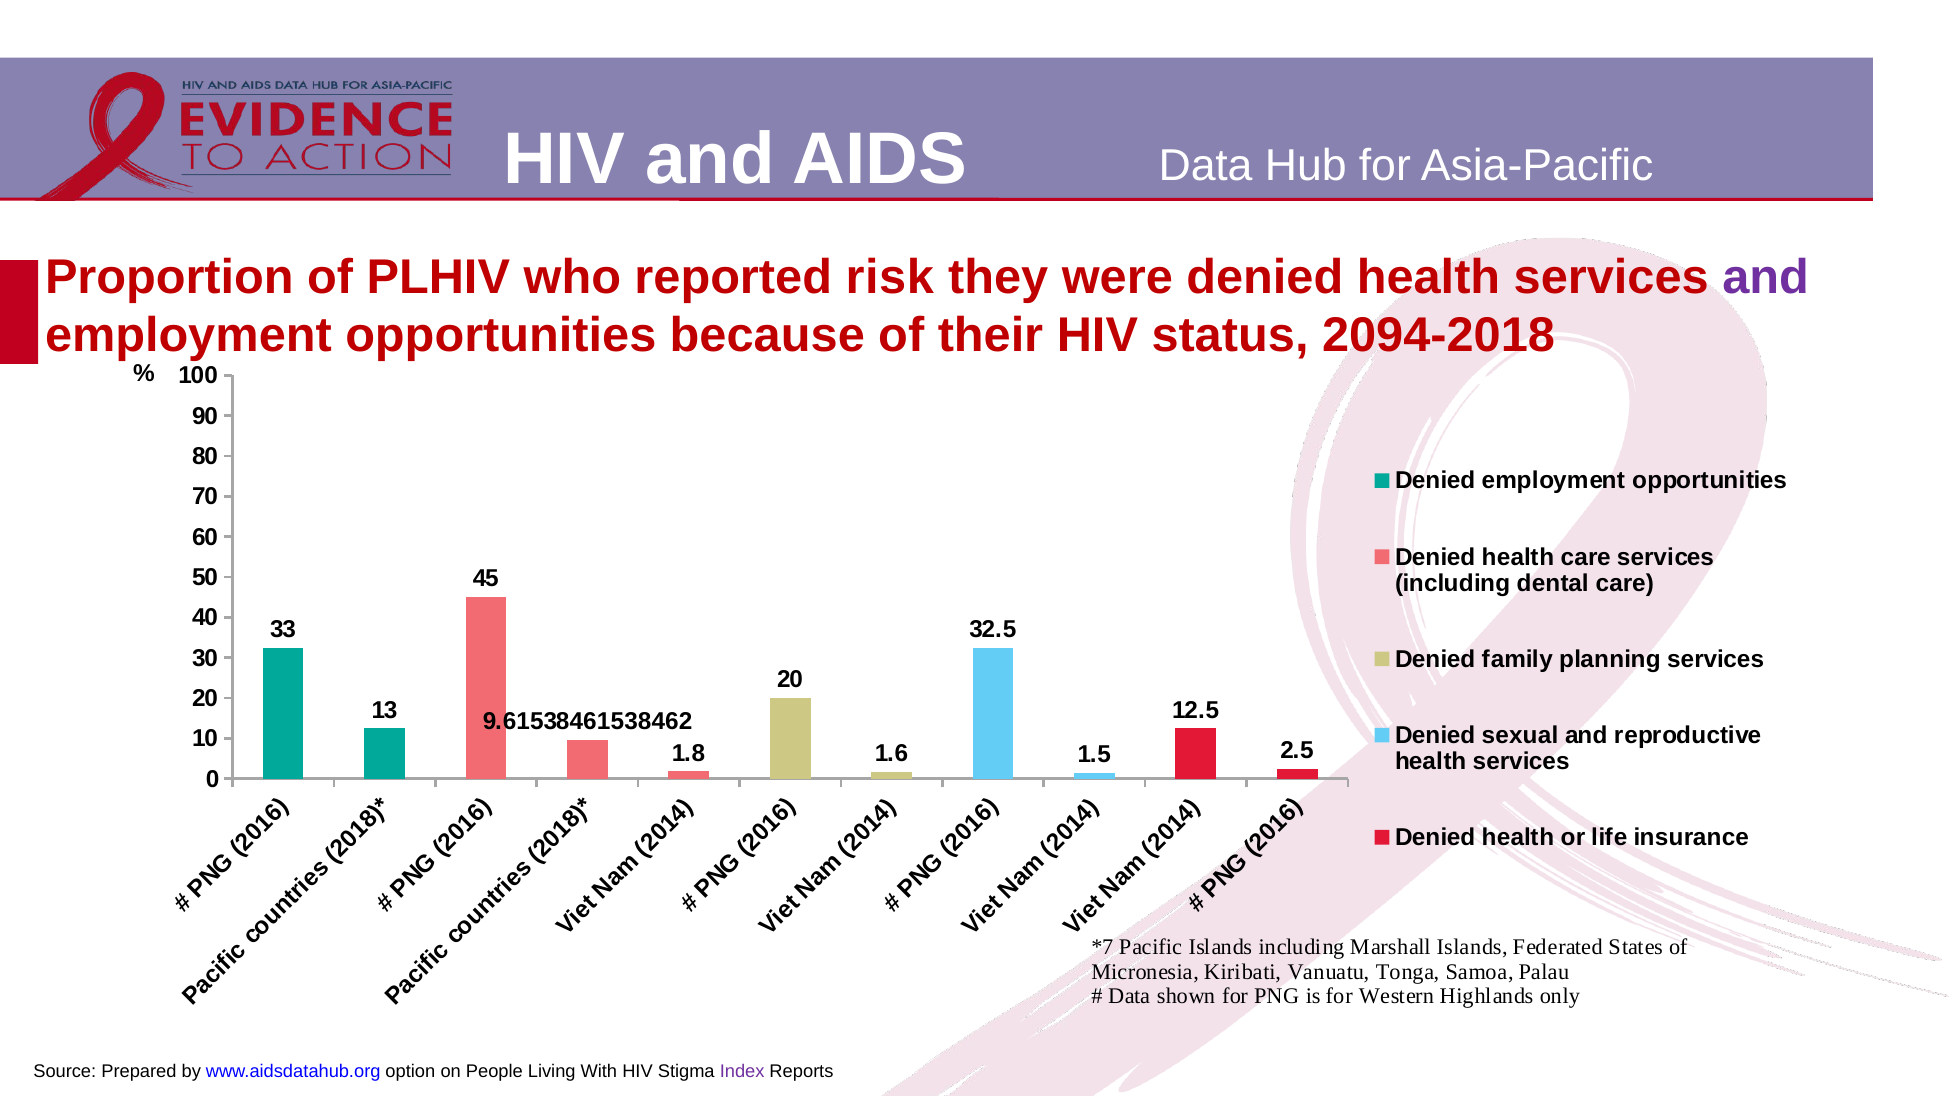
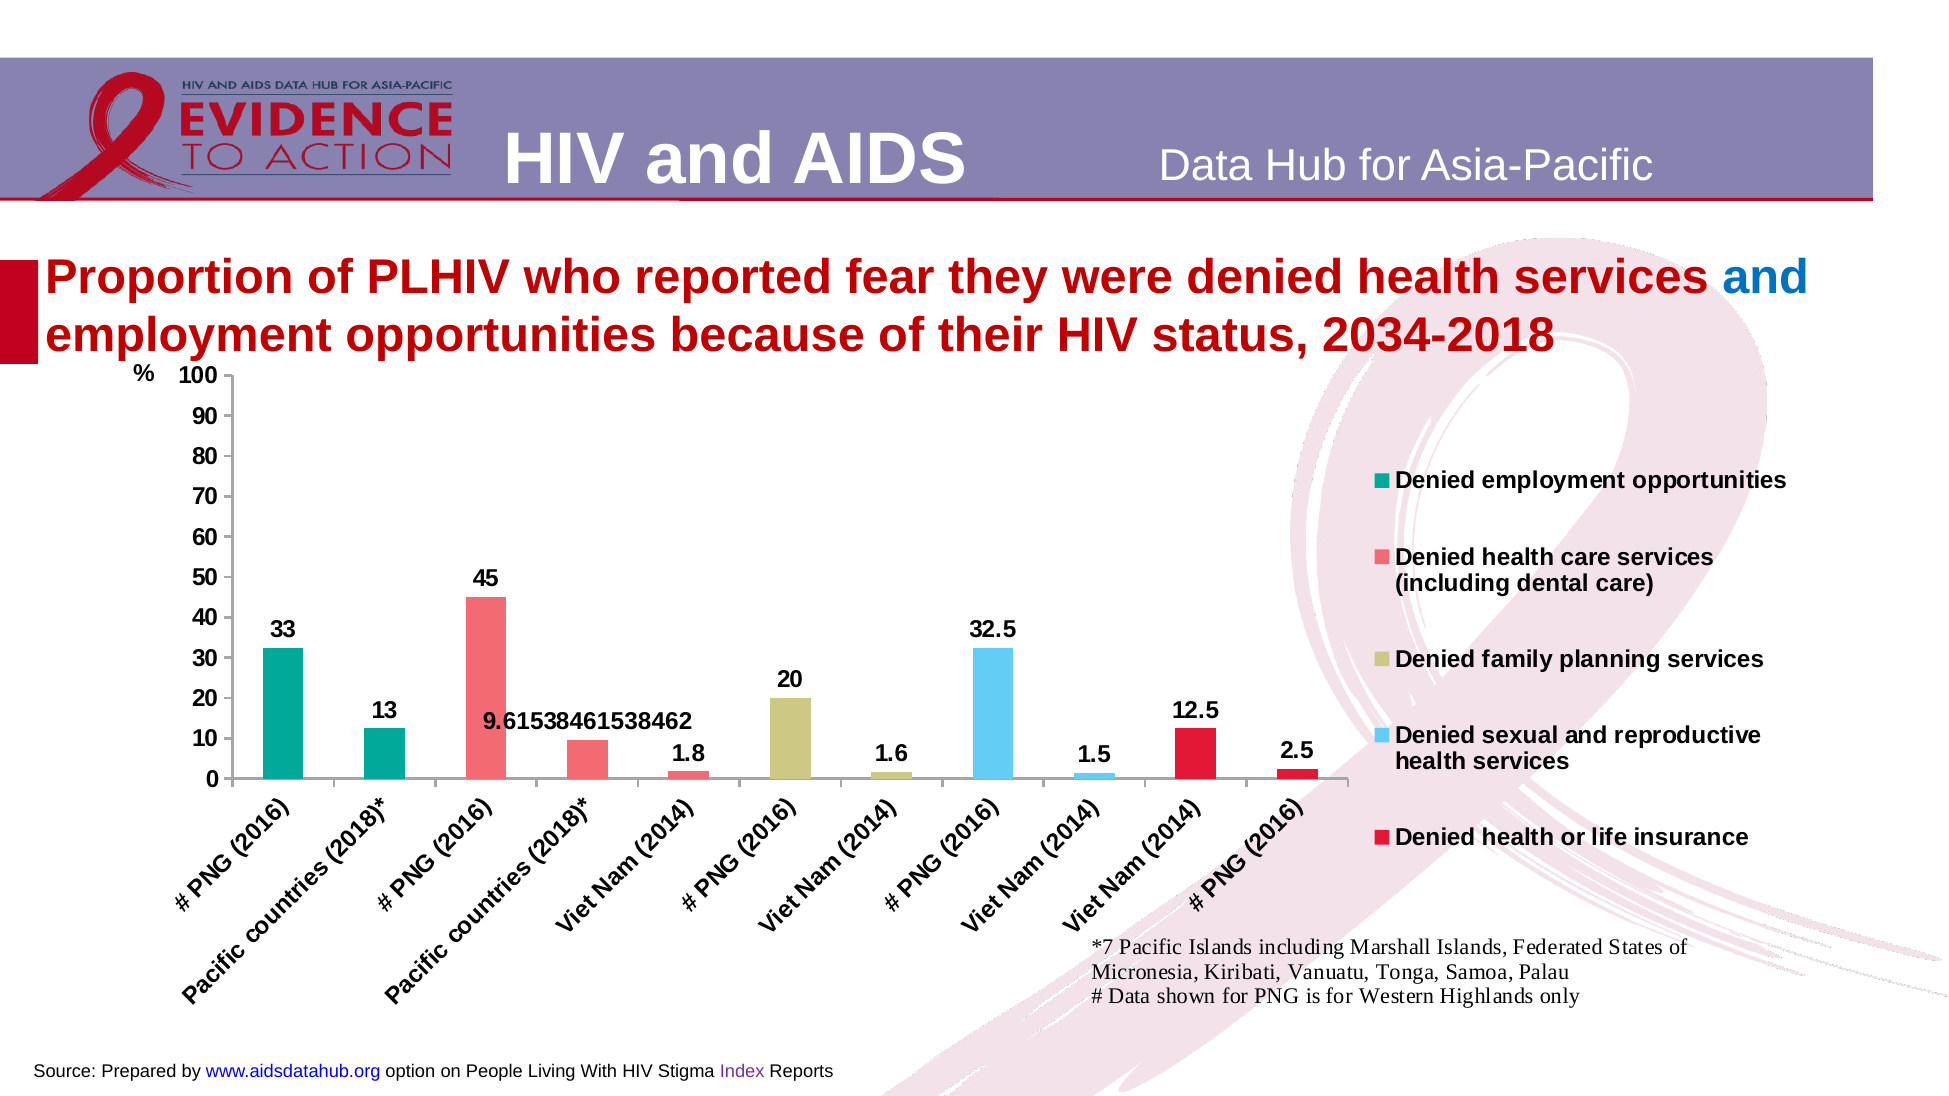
risk: risk -> fear (890, 277)
and colour: purple -> blue (1766, 277)
2094-2018: 2094-2018 -> 2034-2018 (1438, 336)
